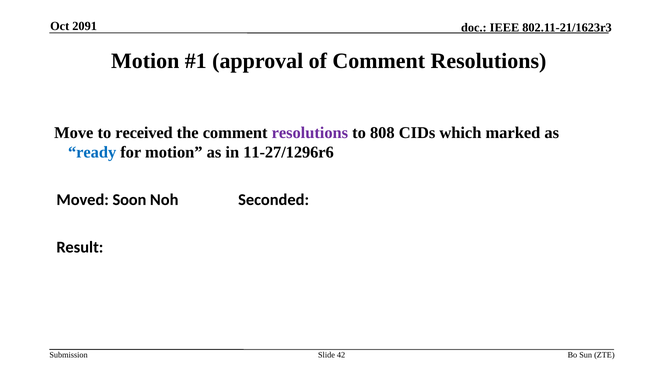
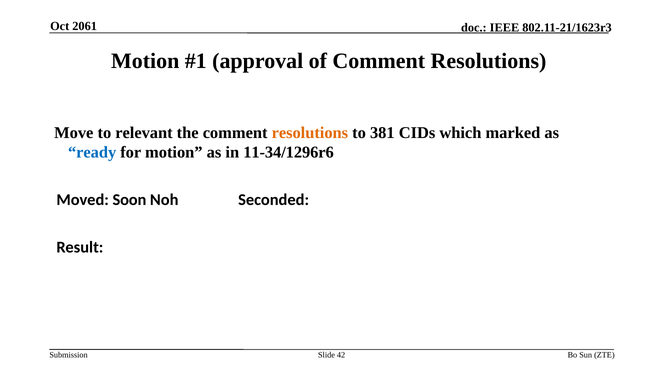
2091: 2091 -> 2061 (85, 26)
received: received -> relevant (144, 133)
resolutions colour: purple -> orange (310, 133)
808: 808 -> 381 (382, 133)
11-27/1296r6: 11-27/1296r6 -> 11-34/1296r6 (289, 152)
